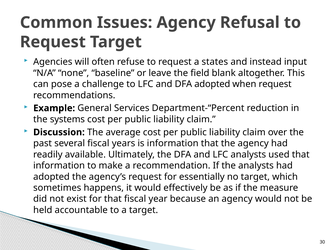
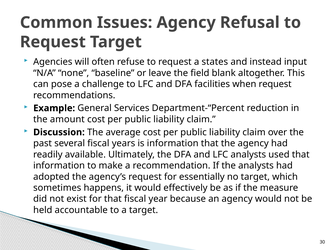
DFA adopted: adopted -> facilities (212, 84)
systems: systems -> amount (67, 119)
